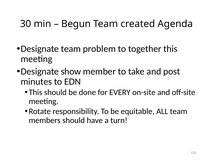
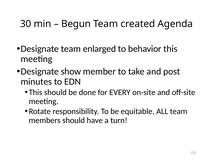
problem: problem -> enlarged (99, 49)
together: together -> behavior (145, 49)
